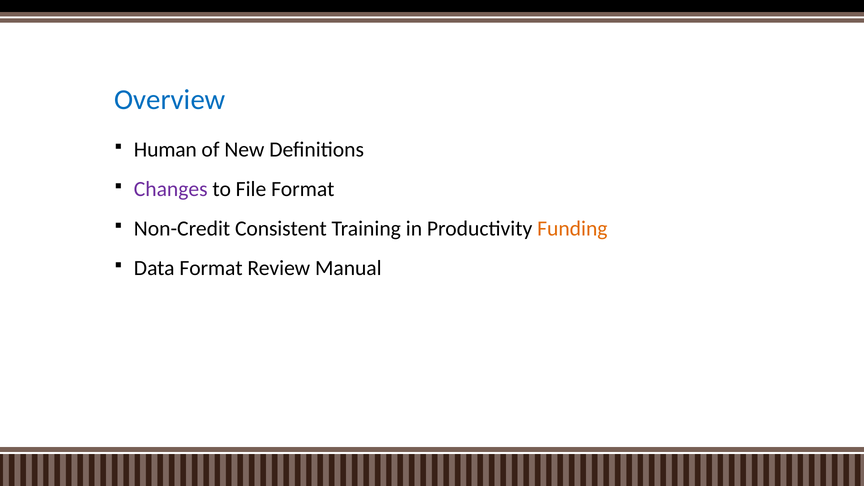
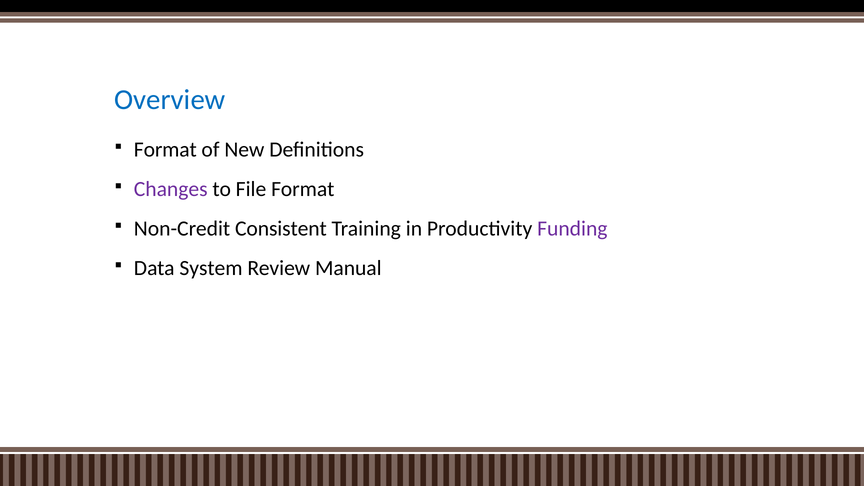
Human: Human -> Format (165, 150)
Funding colour: orange -> purple (572, 229)
Data Format: Format -> System (211, 268)
